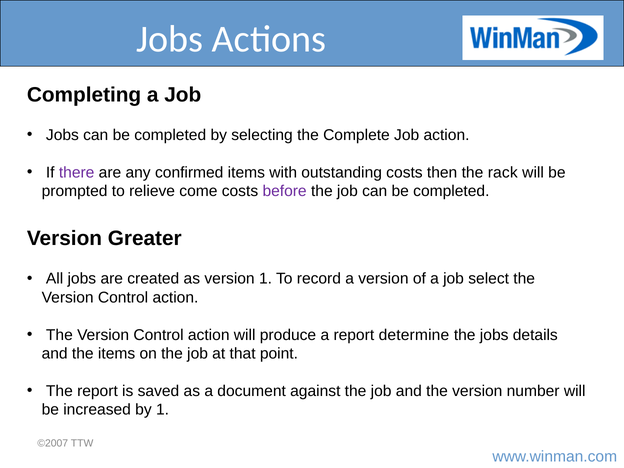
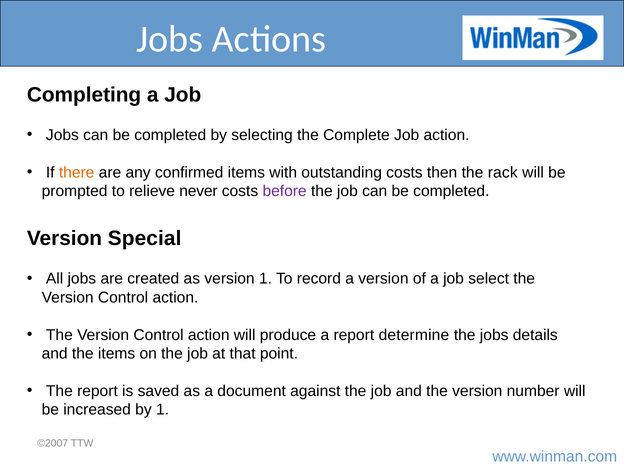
there colour: purple -> orange (77, 173)
come: come -> never (198, 191)
Greater: Greater -> Special (145, 239)
